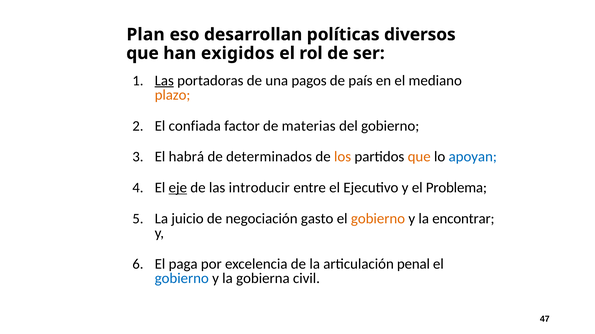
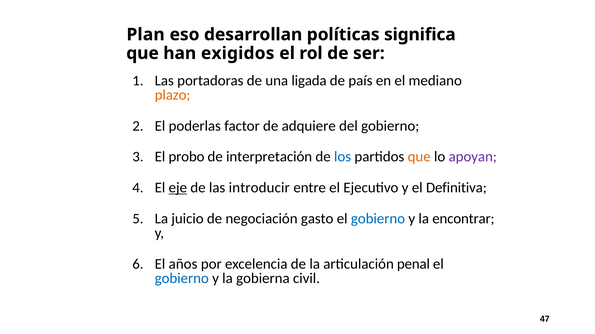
diversos: diversos -> significa (420, 35)
Las underline: present -> none (164, 81)
pagos: pagos -> ligada (309, 81)
confiada: confiada -> poderlas (195, 126)
materias: materias -> adquiere (309, 126)
habrá: habrá -> probo (186, 157)
determinados: determinados -> interpretación (269, 157)
los colour: orange -> blue (343, 157)
apoyan colour: blue -> purple (473, 157)
Problema: Problema -> Definitiva (456, 188)
gobierno colour: orange -> blue (378, 219)
paga: paga -> años (183, 264)
